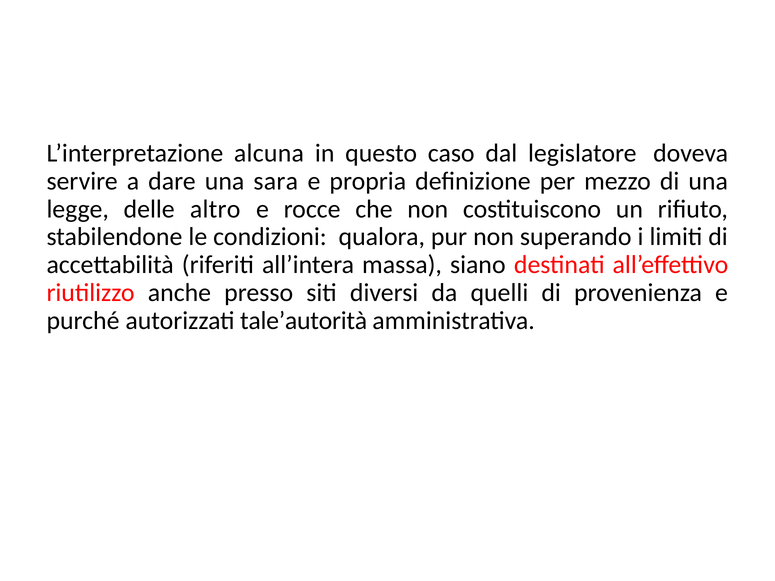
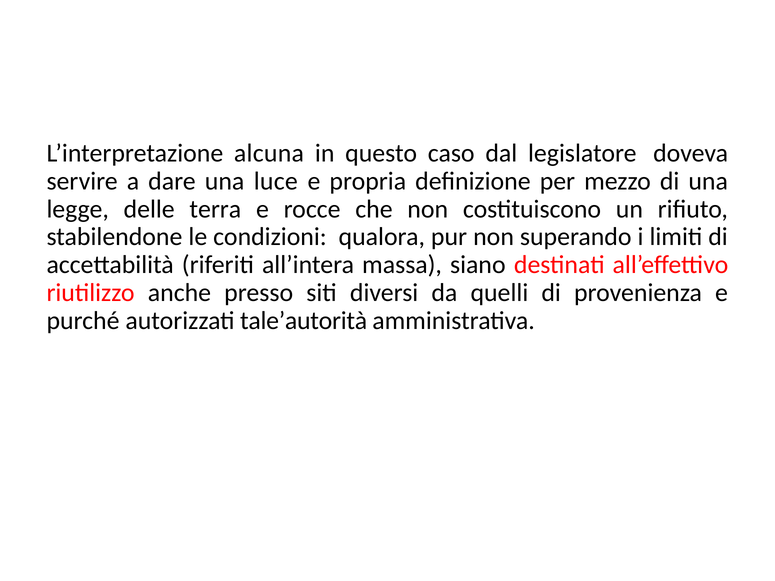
sara: sara -> luce (276, 181)
altro: altro -> terra (215, 209)
